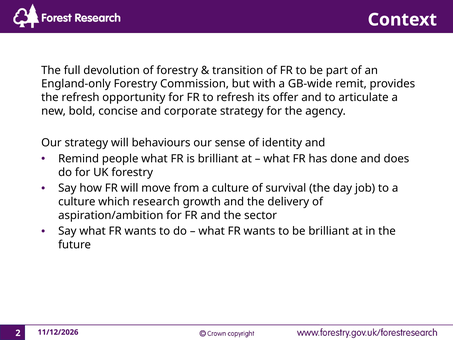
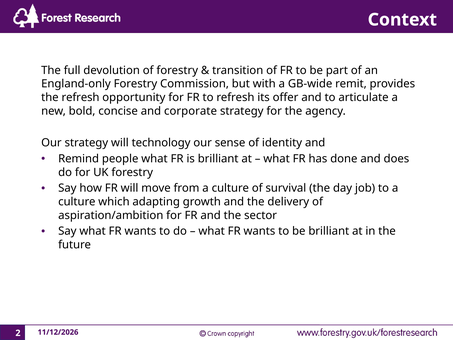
behaviours: behaviours -> technology (161, 143)
research: research -> adapting (156, 202)
